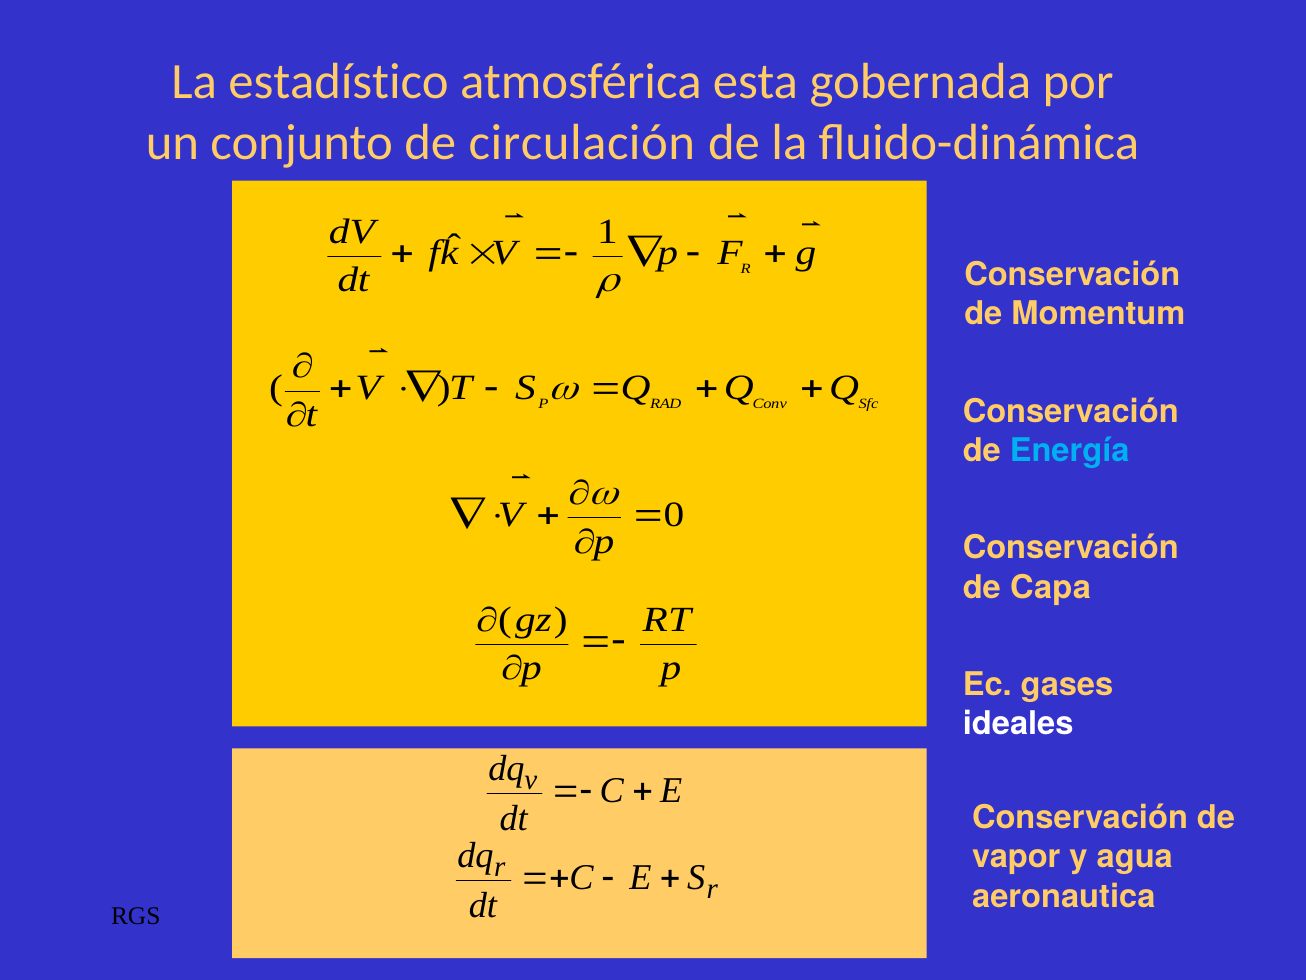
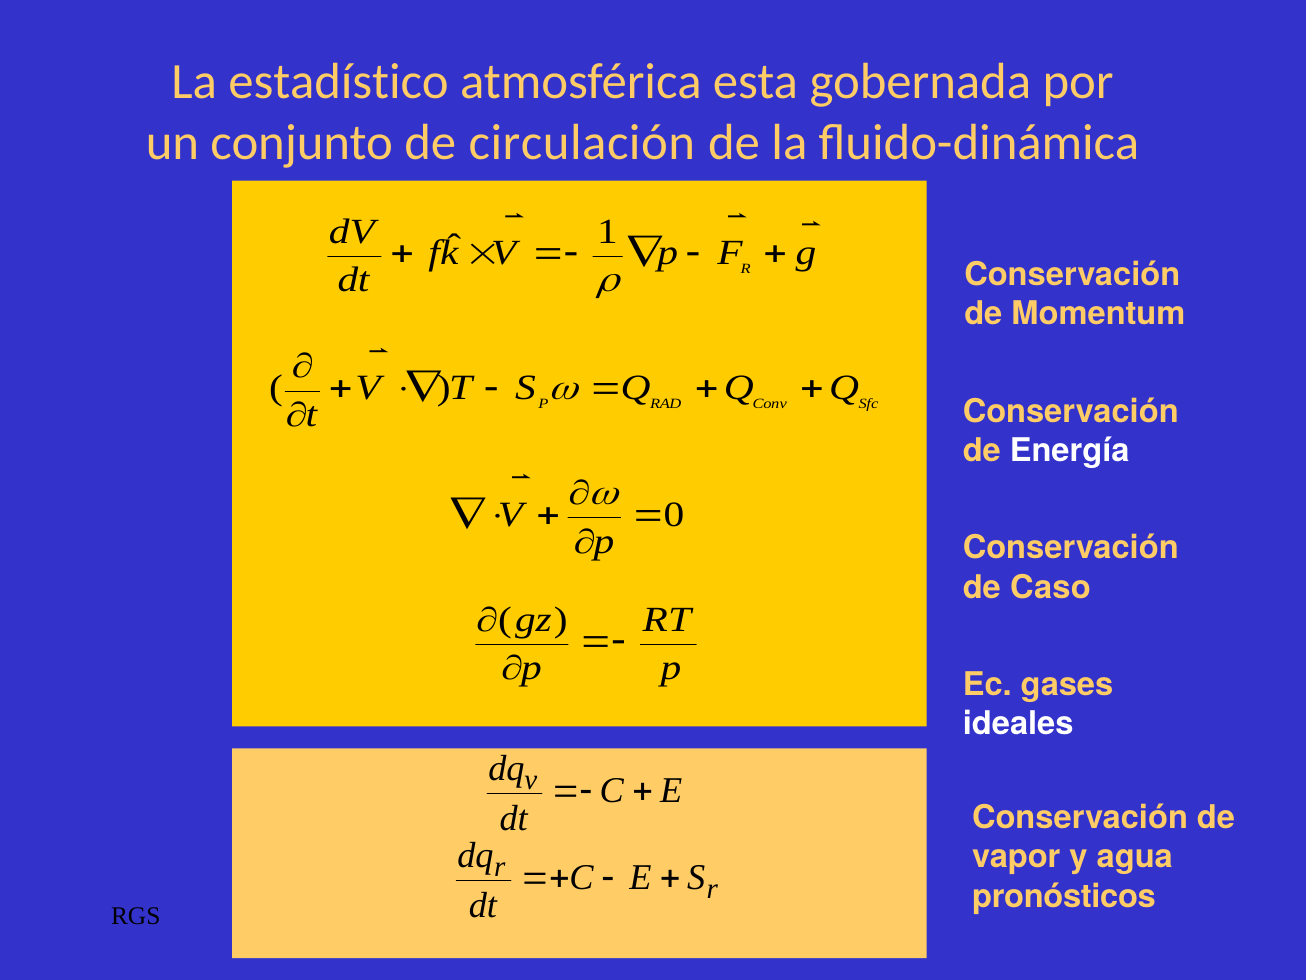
Energía colour: light blue -> white (1070, 450)
Capa: Capa -> Caso (1051, 587)
aeronautica: aeronautica -> pronósticos (1064, 896)
